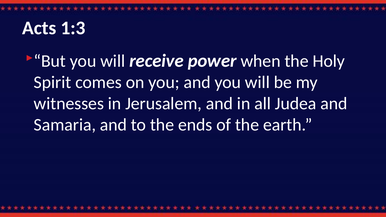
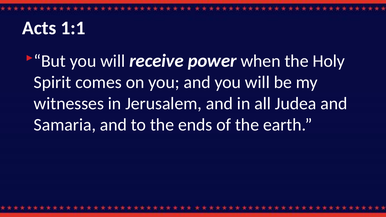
1:3: 1:3 -> 1:1 (73, 28)
